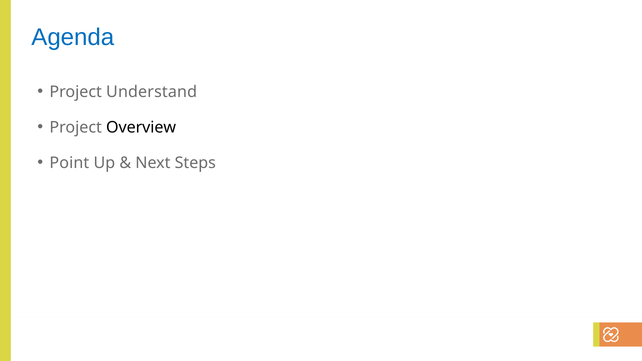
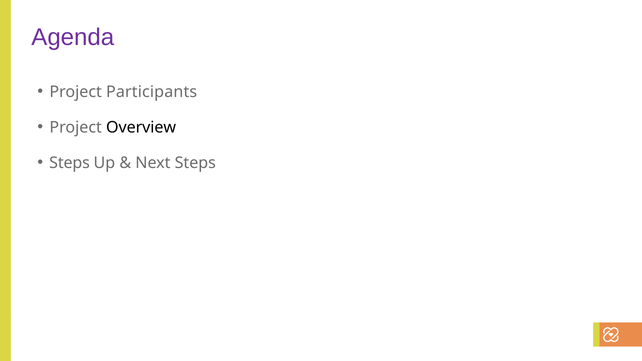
Agenda colour: blue -> purple (73, 38)
Understand: Understand -> Participants (152, 92)
Point: Point -> Steps (70, 163)
